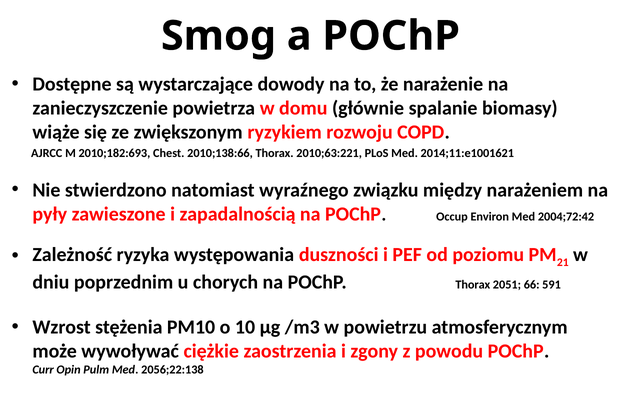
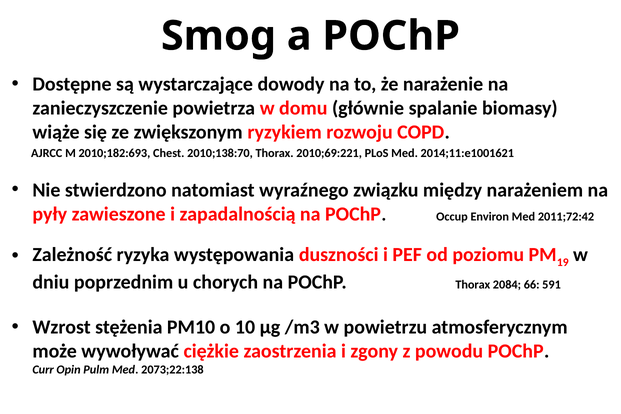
2010;138:66: 2010;138:66 -> 2010;138:70 (220, 153)
2010;63:221: 2010;63:221 -> 2010;69:221 (329, 153)
2004;72:42: 2004;72:42 -> 2011;72:42 (566, 216)
21: 21 -> 19 (563, 262)
2051: 2051 -> 2084 (507, 285)
2056;22:138: 2056;22:138 -> 2073;22:138 (172, 370)
